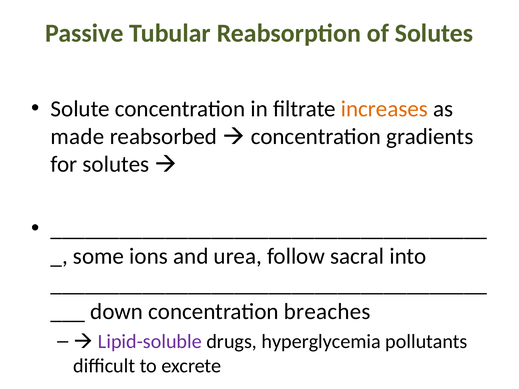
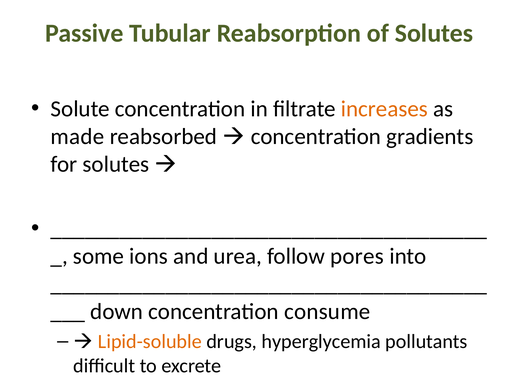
sacral: sacral -> pores (357, 257)
breaches: breaches -> consume (327, 312)
Lipid-soluble colour: purple -> orange (150, 342)
